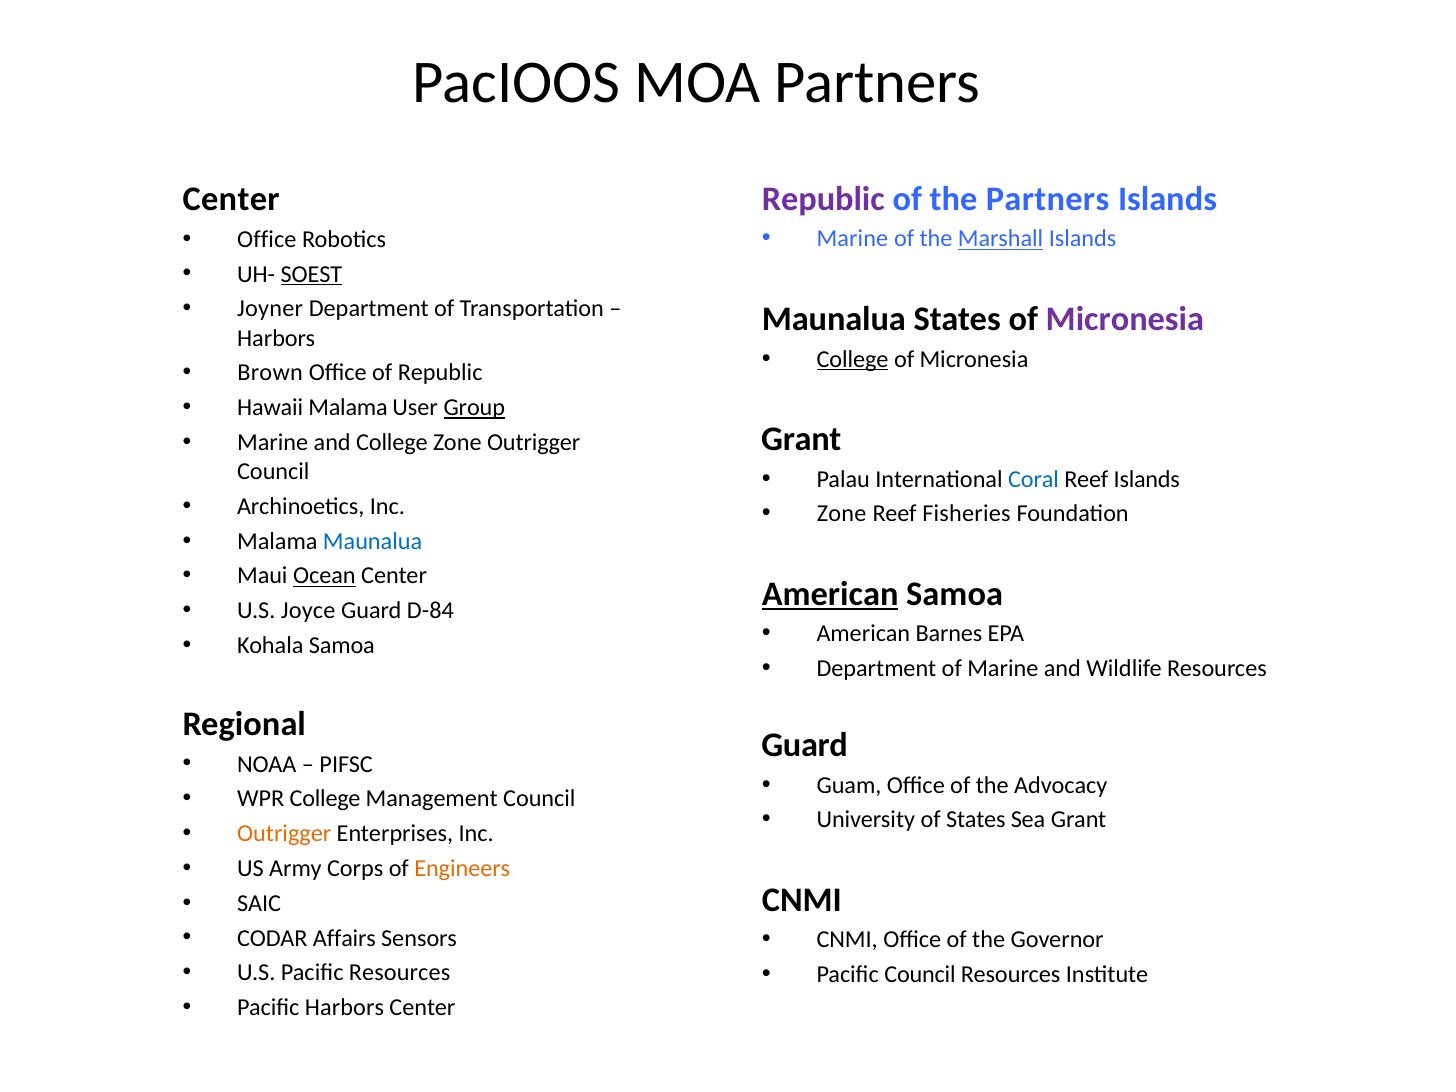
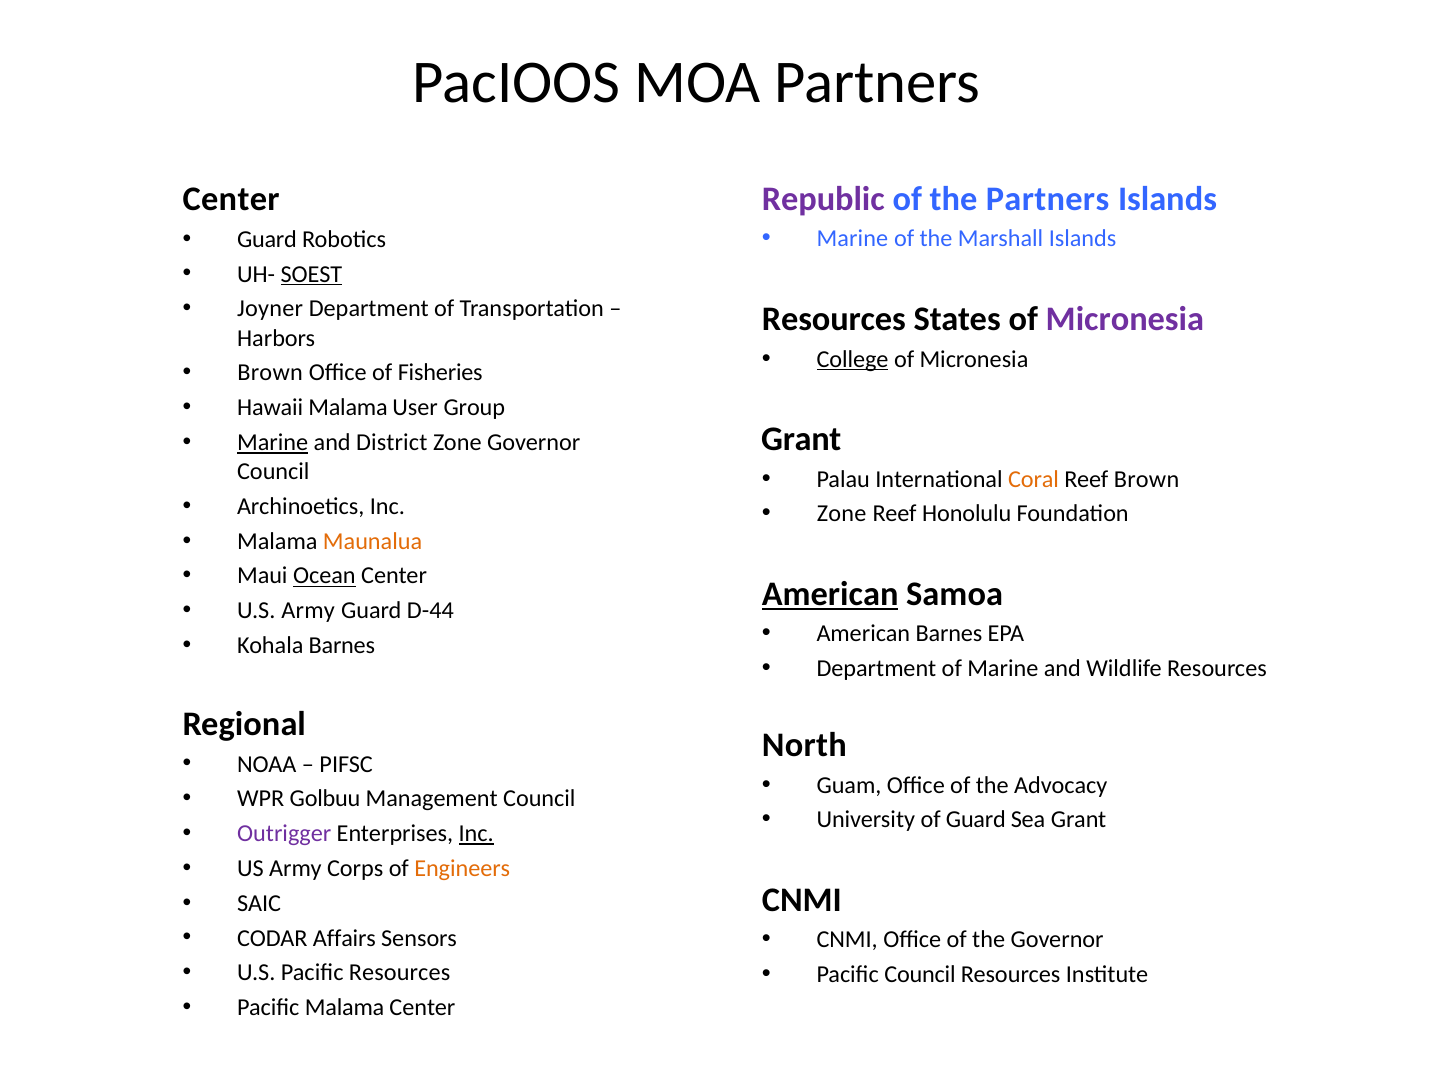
Marshall underline: present -> none (1001, 239)
Office: Office -> Guard (267, 239)
Maunalua: Maunalua -> Resources (834, 319)
of Republic: Republic -> Fisheries (440, 373)
Group underline: present -> none (474, 408)
Marine underline: none -> present (273, 442)
and College: College -> District (392, 442)
Zone Outrigger: Outrigger -> Governor (534, 442)
Coral colour: blue -> orange (1034, 479)
Reef Islands: Islands -> Brown (1147, 479)
Fisheries: Fisheries -> Honolulu (967, 514)
Maunalua colour: blue -> orange (373, 541)
U.S Joyce: Joyce -> Army (308, 611)
D-84: D-84 -> D-44 (430, 611)
Kohala Samoa: Samoa -> Barnes (342, 646)
Guard: Guard -> North (804, 745)
WPR College: College -> Golbuu (325, 799)
of States: States -> Guard (976, 820)
Outrigger colour: orange -> purple (284, 834)
Inc underline: none -> present (476, 834)
Pacific Harbors: Harbors -> Malama (345, 1008)
